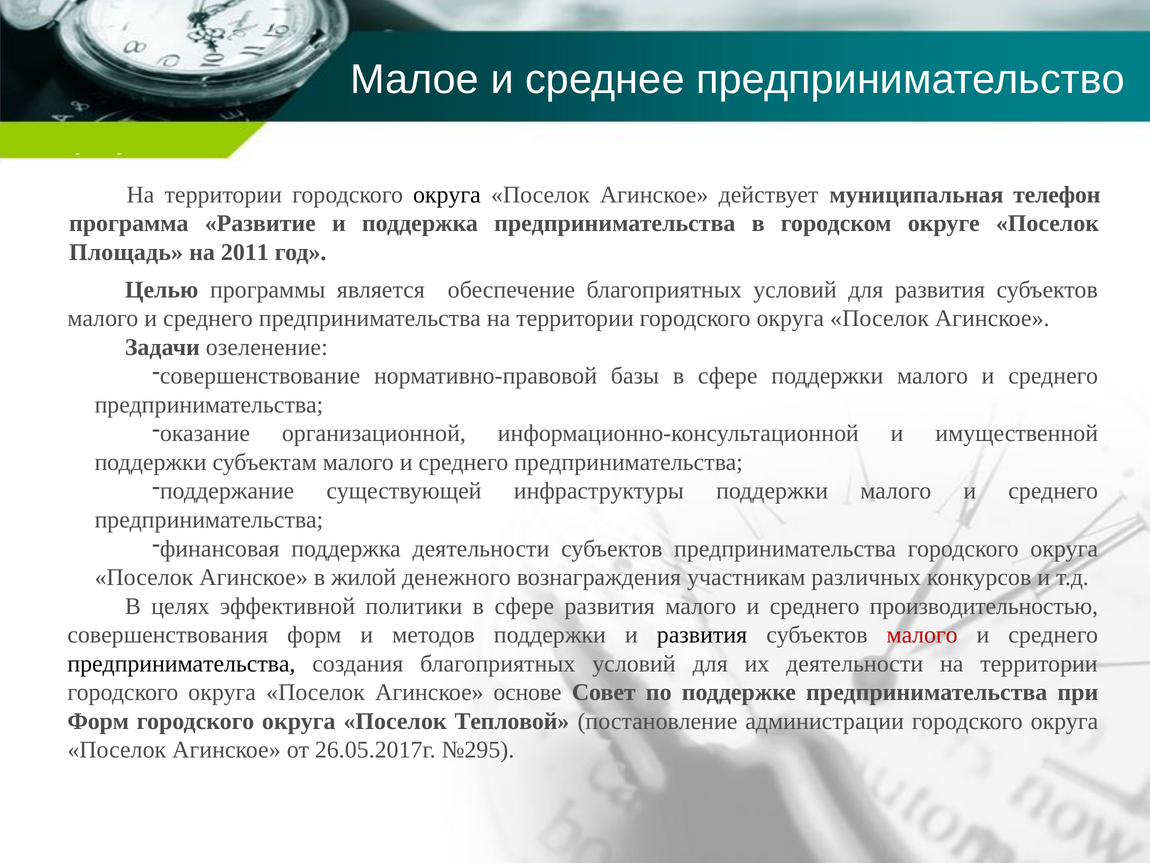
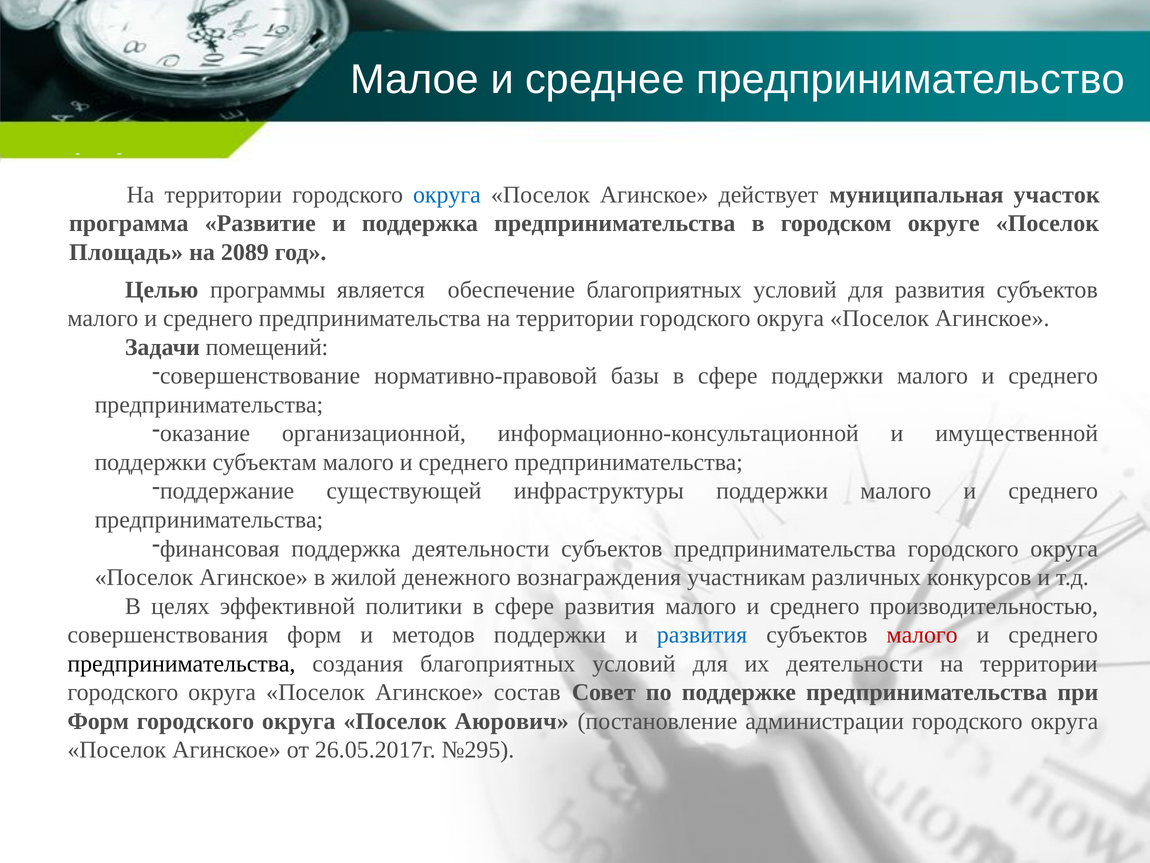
округа colour: black -> blue (447, 195)
телефон: телефон -> участок (1057, 195)
2011: 2011 -> 2089 (245, 252)
озеленение: озеленение -> помещений (267, 347)
развития colour: black -> blue (702, 635)
основе: основе -> состав (527, 692)
Тепловой: Тепловой -> Аюрович (512, 721)
